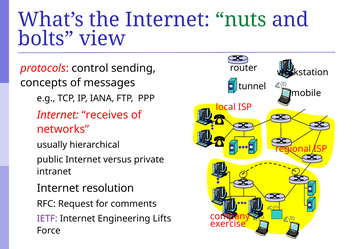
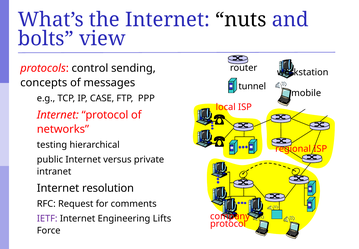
nuts colour: green -> black (241, 20)
IANA: IANA -> CASE (102, 98)
Internet receives: receives -> protocol (105, 115)
usually: usually -> testing (52, 145)
exercise: exercise -> protocol (228, 223)
